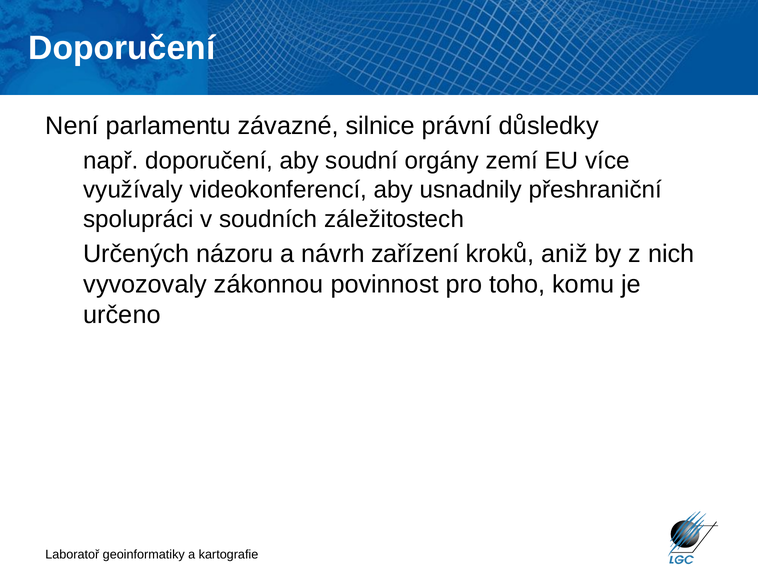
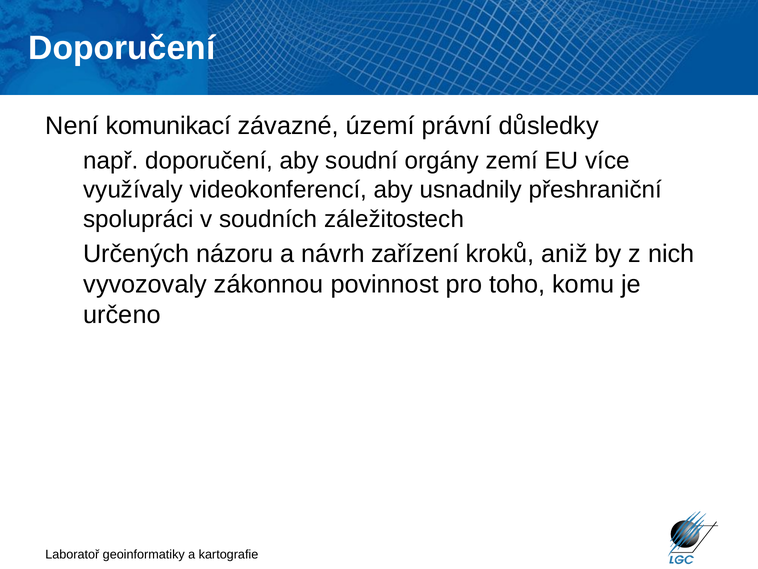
parlamentu: parlamentu -> komunikací (168, 126)
silnice: silnice -> území (380, 126)
